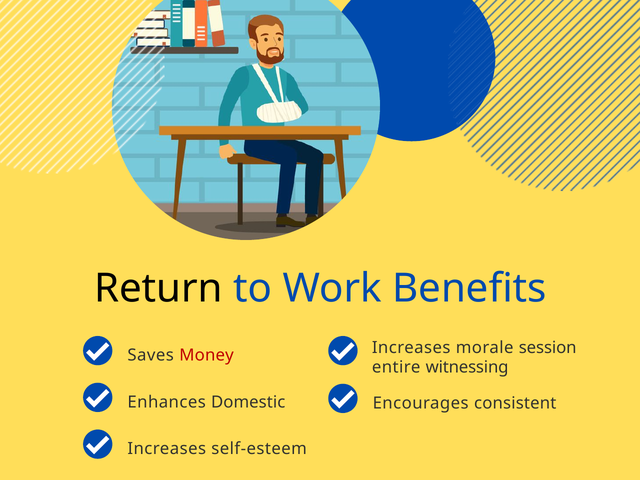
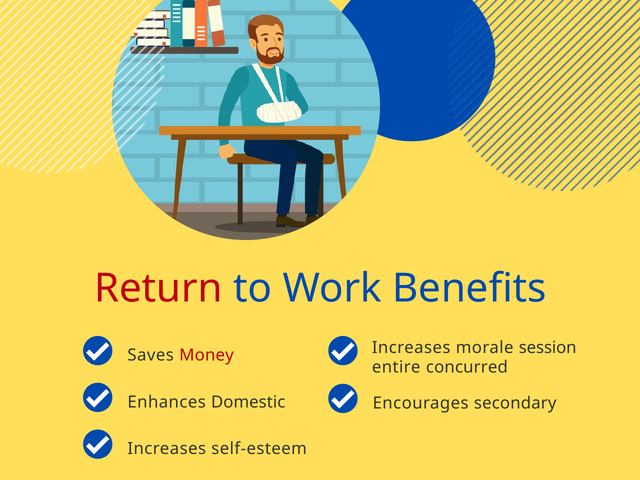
Return colour: black -> red (158, 289)
witnessing: witnessing -> concurred (467, 367)
consistent: consistent -> secondary (515, 403)
